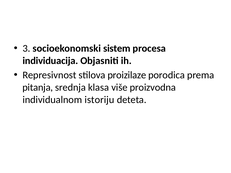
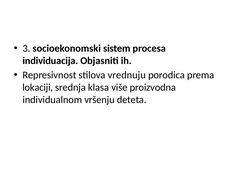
proizilaze: proizilaze -> vrednuju (127, 75)
pitanja: pitanja -> lokaciji (38, 88)
istoriju: istoriju -> vršenju (99, 100)
